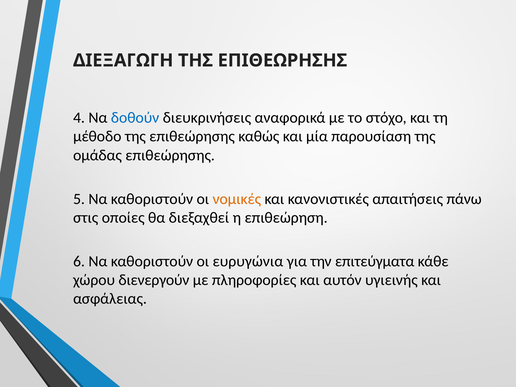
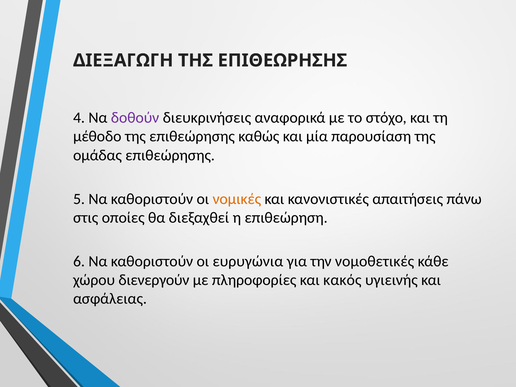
δοθούν colour: blue -> purple (135, 118)
επιτεύγματα: επιτεύγματα -> νομοθετικές (375, 261)
αυτόν: αυτόν -> κακός (342, 280)
